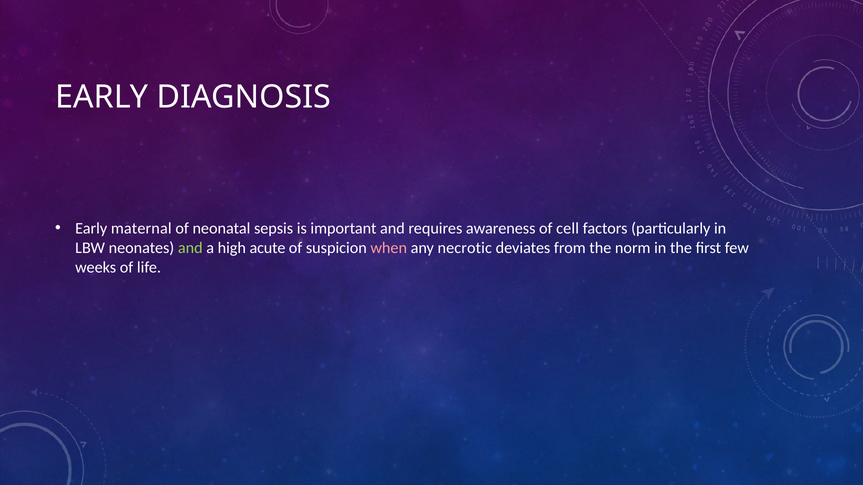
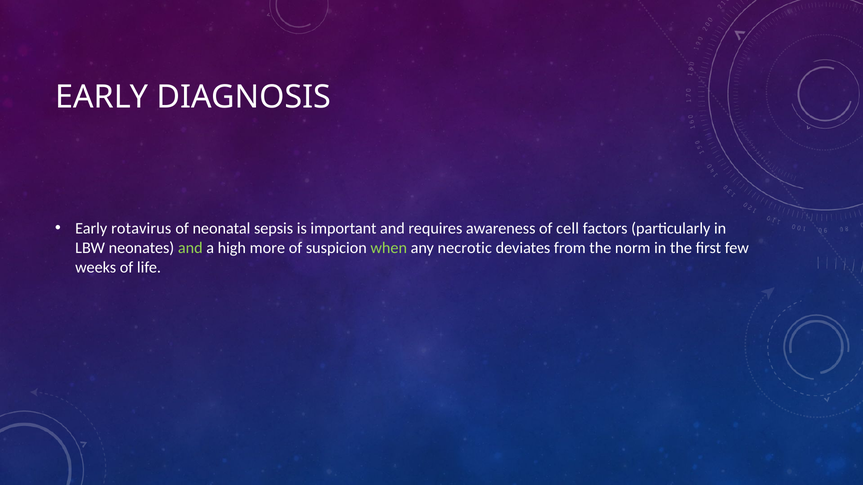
maternal: maternal -> rotavirus (141, 229)
acute: acute -> more (267, 248)
when colour: pink -> light green (389, 248)
